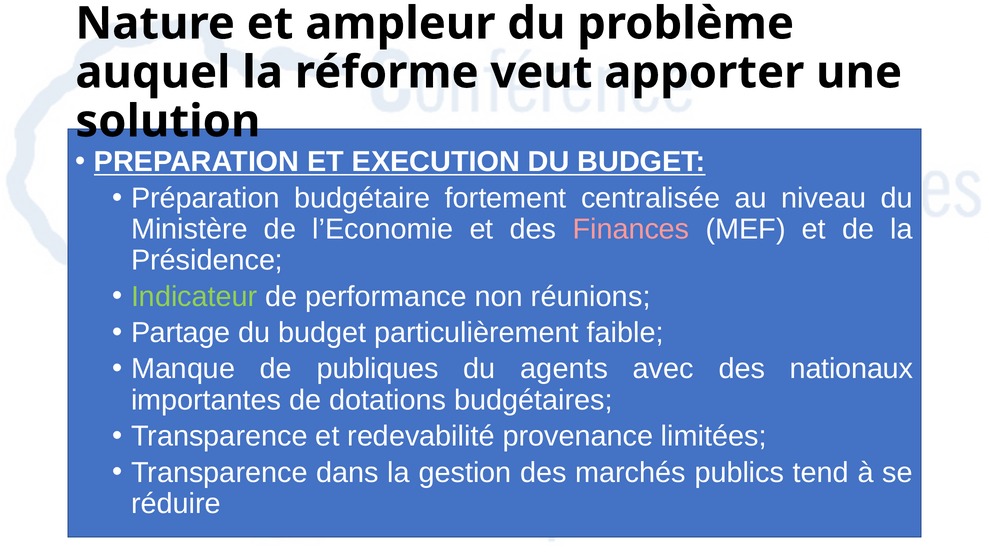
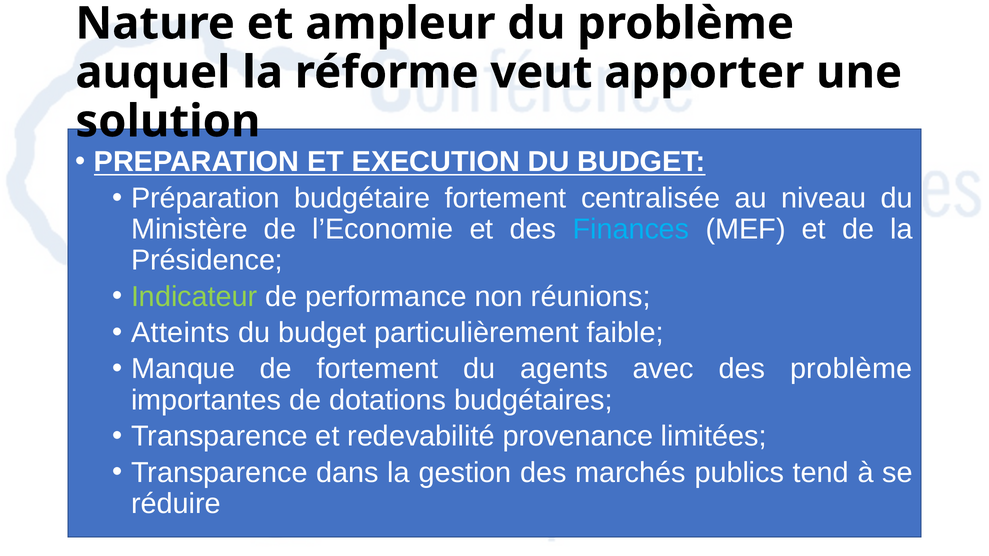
Finances colour: pink -> light blue (631, 229)
Partage: Partage -> Atteints (180, 333)
de publiques: publiques -> fortement (378, 369)
des nationaux: nationaux -> problème (851, 369)
